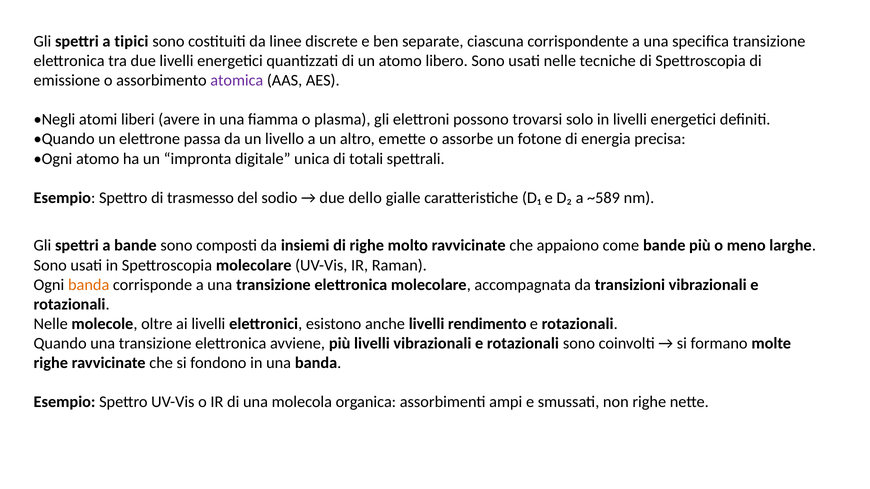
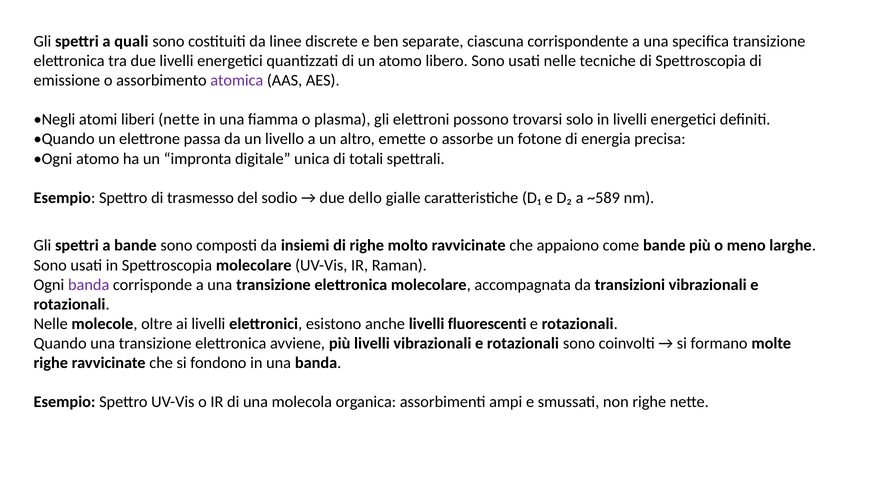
tipici: tipici -> quali (131, 41)
liberi avere: avere -> nette (179, 120)
banda colour: orange -> purple (89, 285)
rendimento: rendimento -> fluorescenti (487, 324)
